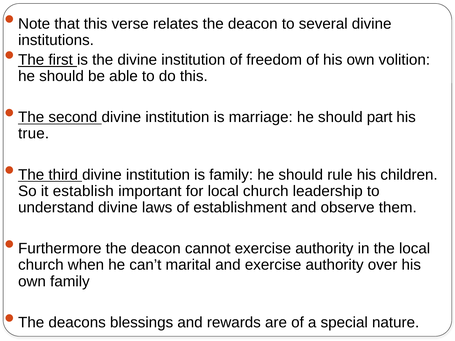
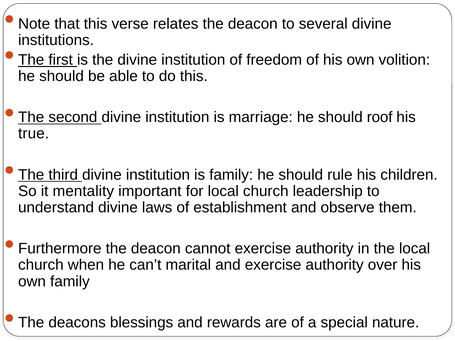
part: part -> roof (380, 117)
establish: establish -> mentality (83, 191)
